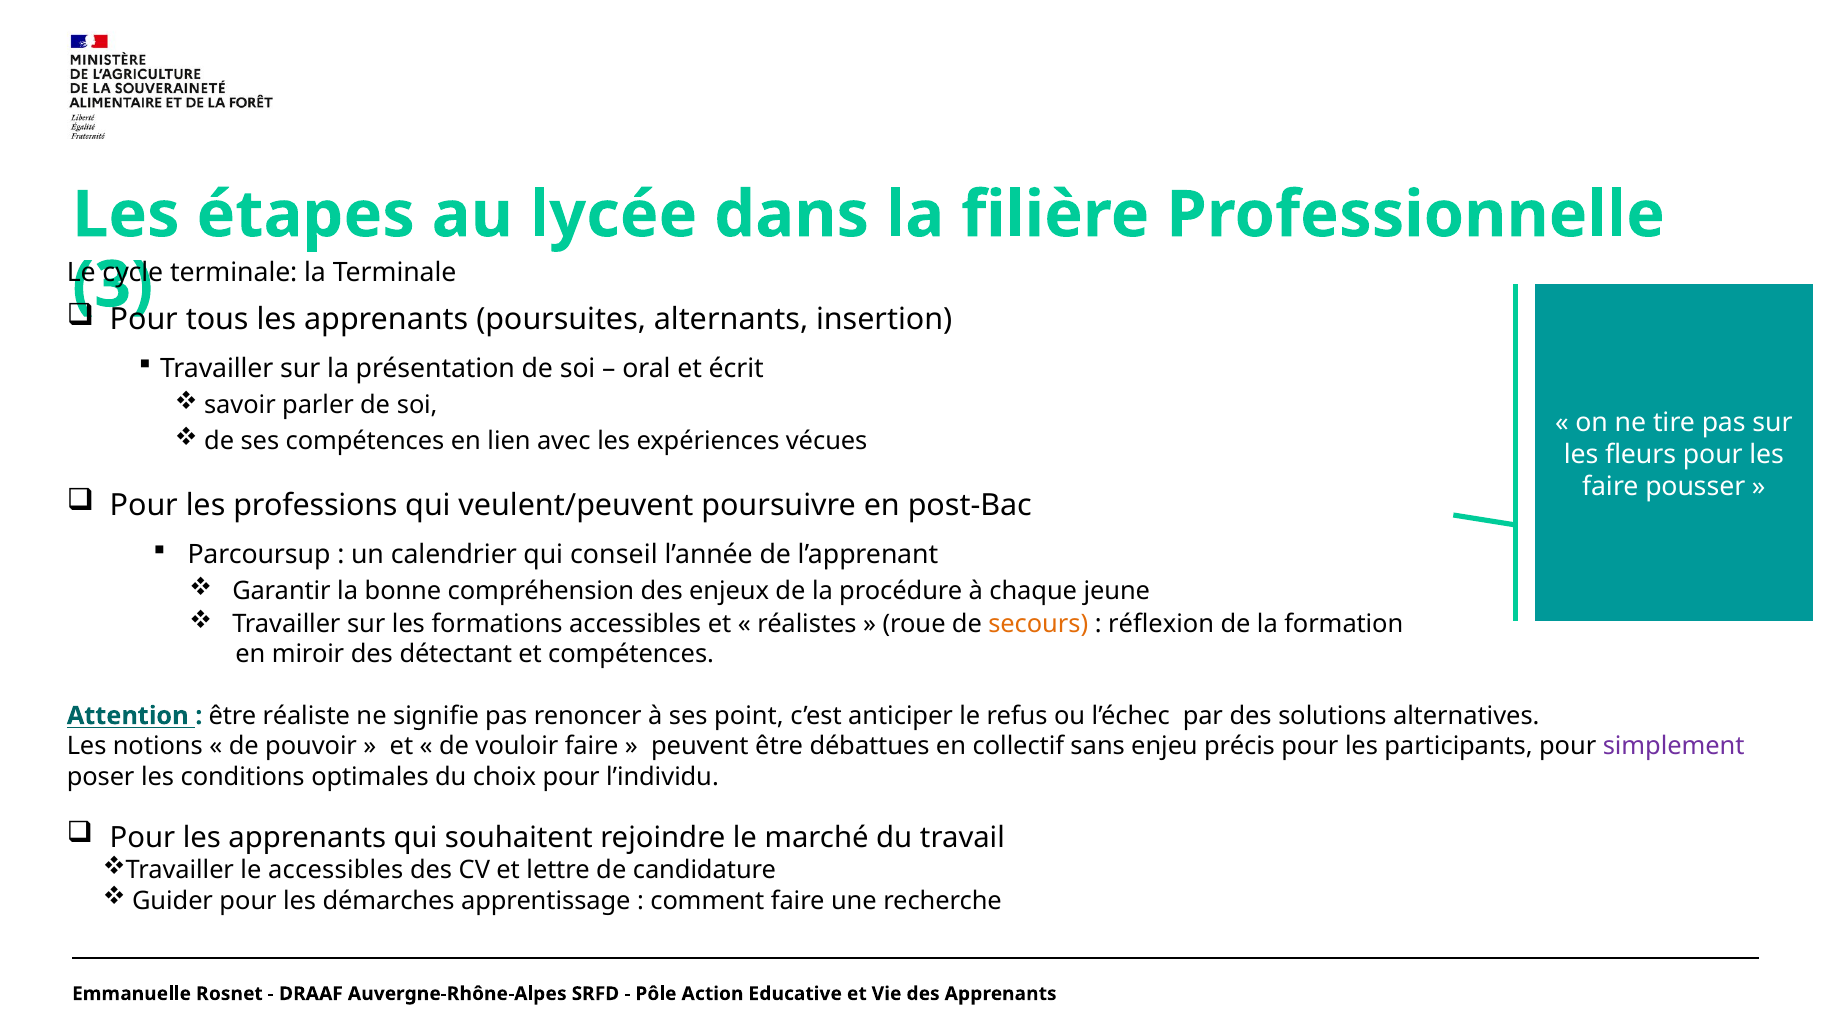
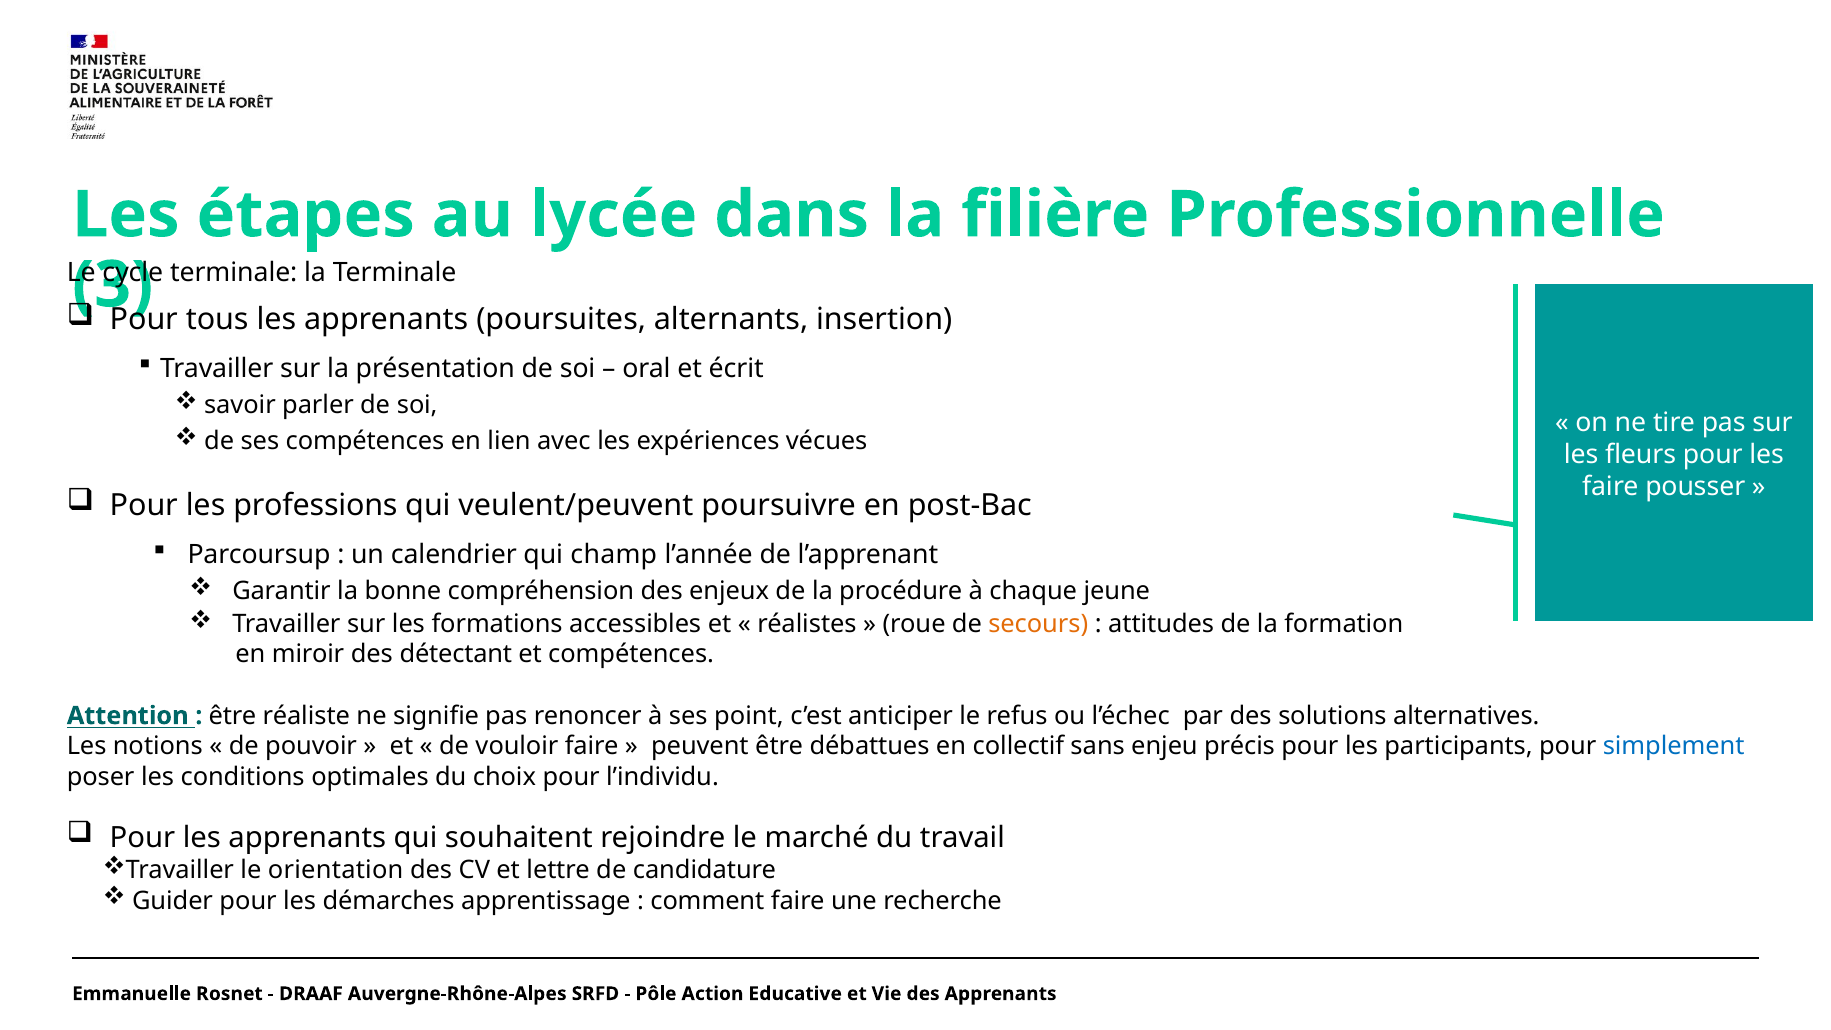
conseil: conseil -> champ (614, 555)
réflexion: réflexion -> attitudes (1161, 624)
simplement colour: purple -> blue (1674, 746)
le accessibles: accessibles -> orientation (336, 870)
